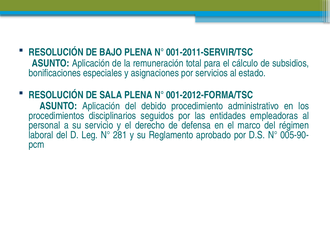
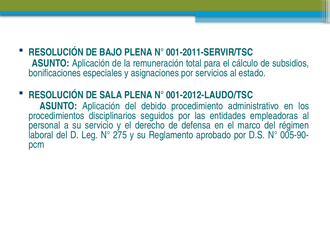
001-2012-FORMA/TSC: 001-2012-FORMA/TSC -> 001-2012-LAUDO/TSC (210, 95)
281: 281 -> 275 (120, 135)
